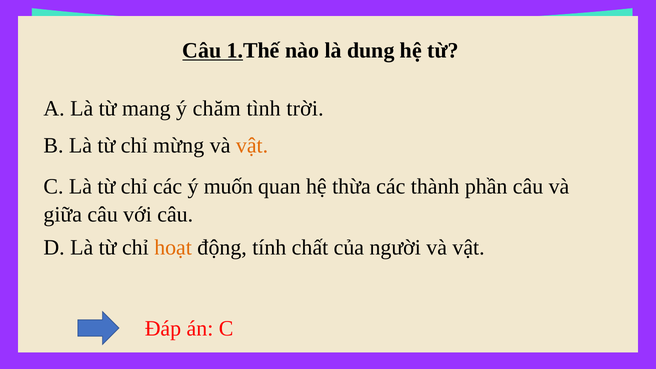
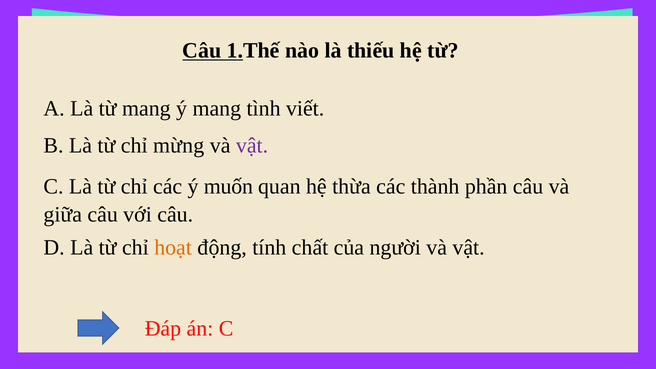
dung: dung -> thiếu (371, 51)
ý chăm: chăm -> mang (217, 109)
trời: trời -> viết (305, 109)
vật colour: orange -> purple (252, 146)
